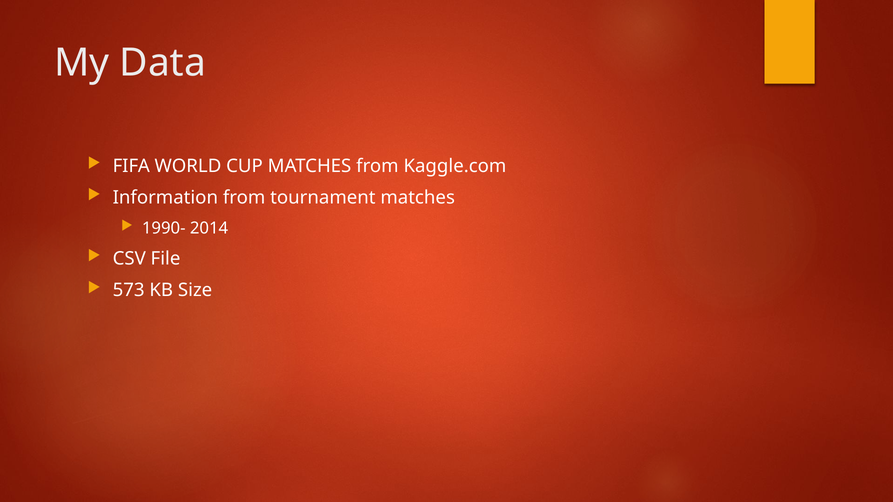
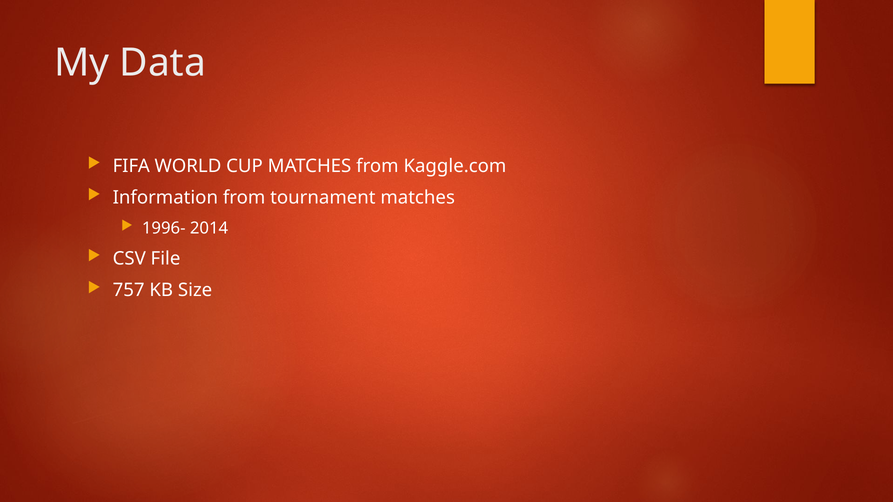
1990-: 1990- -> 1996- (164, 228)
573: 573 -> 757 (129, 291)
